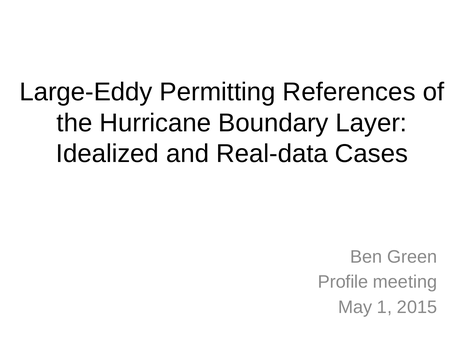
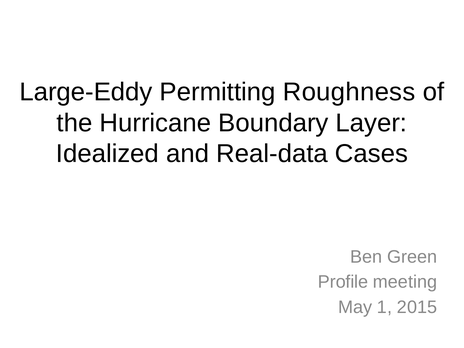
References: References -> Roughness (349, 92)
